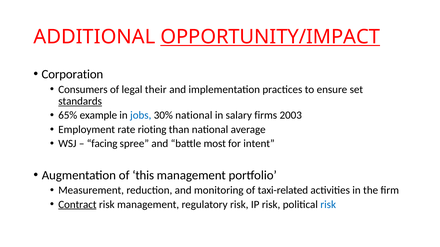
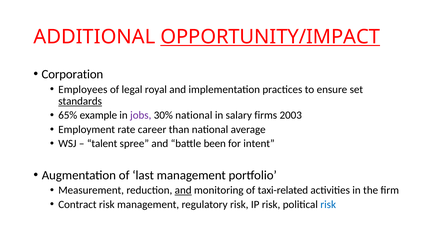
Consumers: Consumers -> Employees (83, 90)
their: their -> royal (156, 90)
jobs colour: blue -> purple (141, 116)
rioting: rioting -> career (152, 130)
facing: facing -> talent (102, 144)
most: most -> been (215, 144)
this: this -> last (143, 176)
and underline: none -> present (183, 191)
Contract underline: present -> none (77, 205)
